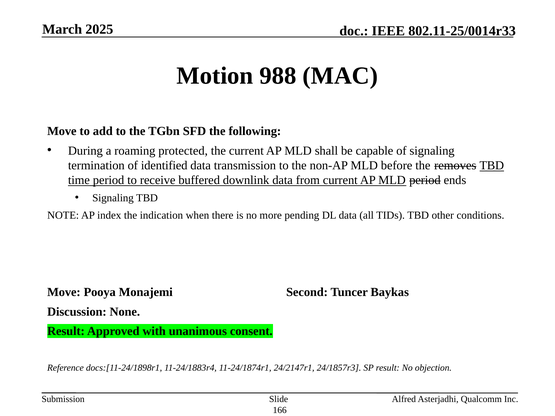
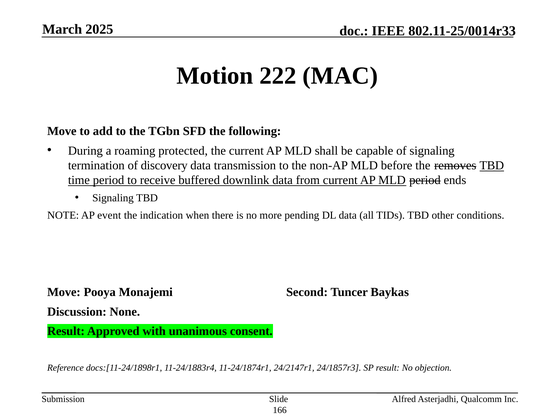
988: 988 -> 222 (278, 76)
identified: identified -> discovery (164, 166)
index: index -> event (109, 216)
